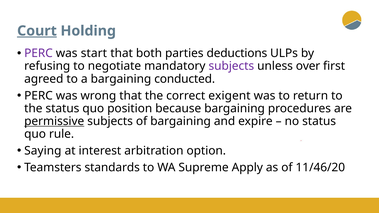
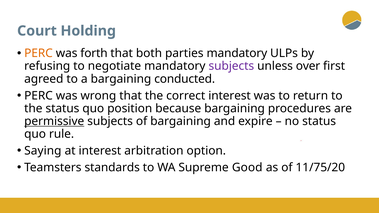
Court underline: present -> none (37, 31)
PERC colour: purple -> orange (38, 53)
start: start -> forth (94, 53)
parties deductions: deductions -> mandatory (237, 53)
correct exigent: exigent -> interest (230, 96)
Apply: Apply -> Good (247, 168)
11/46/20: 11/46/20 -> 11/75/20 (320, 168)
